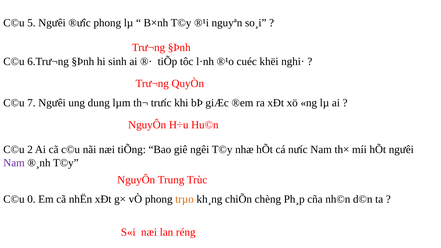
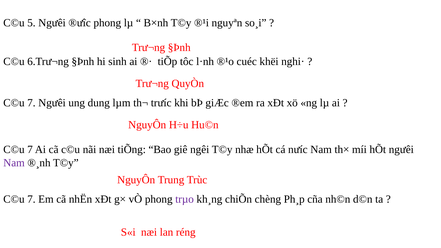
2: 2 -> 7 (30, 150)
0: 0 -> 7 (31, 199)
trµo colour: orange -> purple (185, 199)
